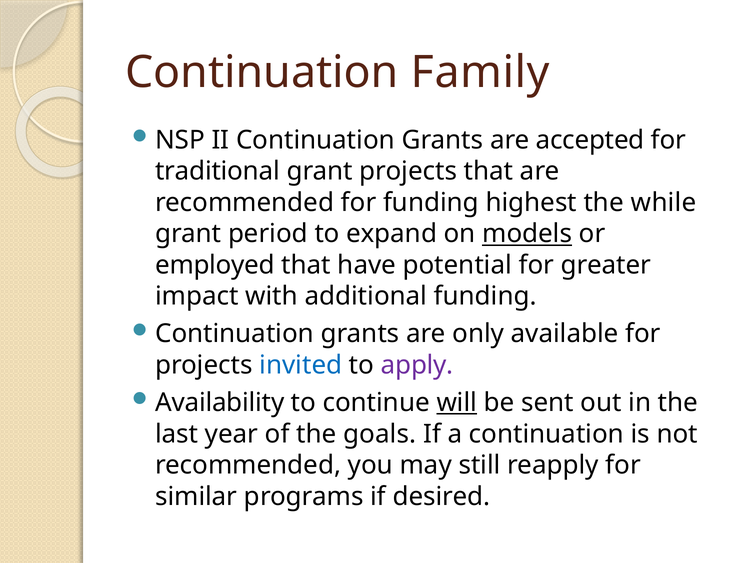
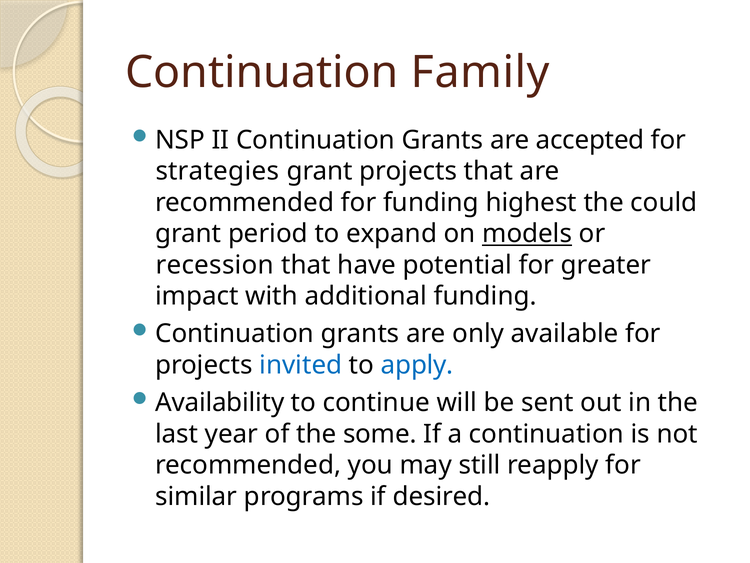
traditional: traditional -> strategies (217, 171)
while: while -> could (664, 202)
employed: employed -> recession (215, 265)
apply colour: purple -> blue (417, 365)
will underline: present -> none (457, 402)
goals: goals -> some (380, 434)
